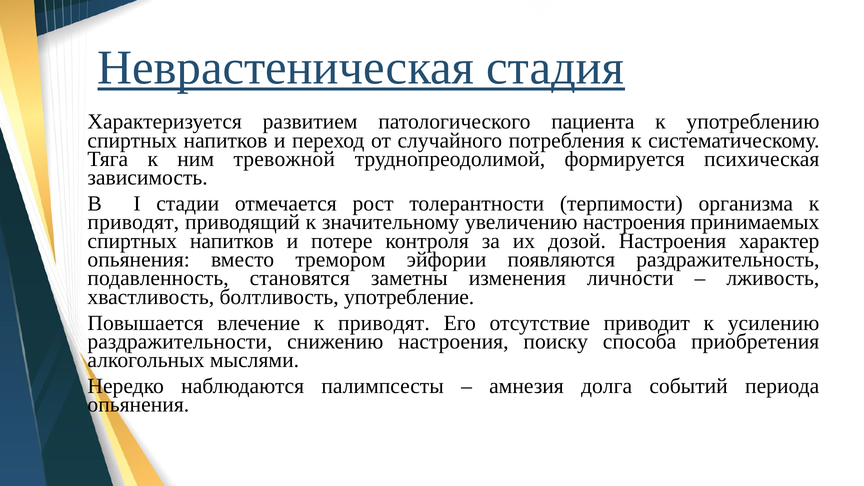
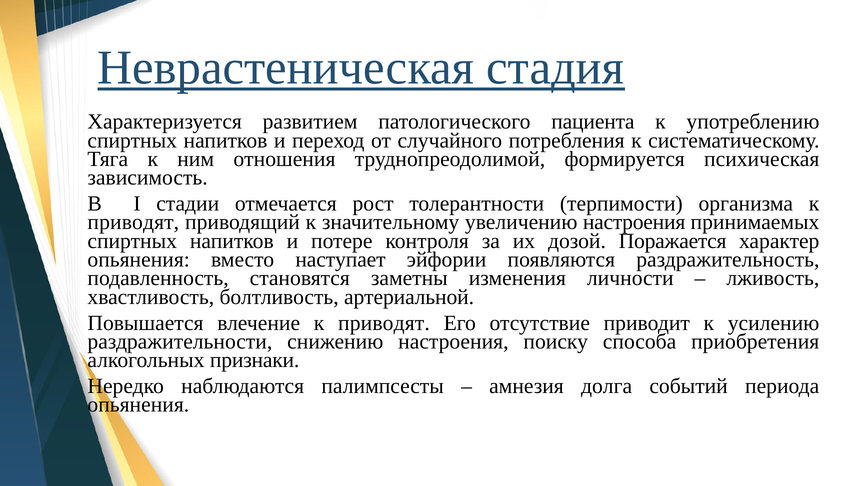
тревожной: тревожной -> отношения (284, 159)
дозой Настроения: Настроения -> Поражается (673, 241)
тремором: тремором -> наступает (341, 260)
употребление: употребление -> артериальной (409, 297)
мыслями: мыслями -> признаки (255, 360)
